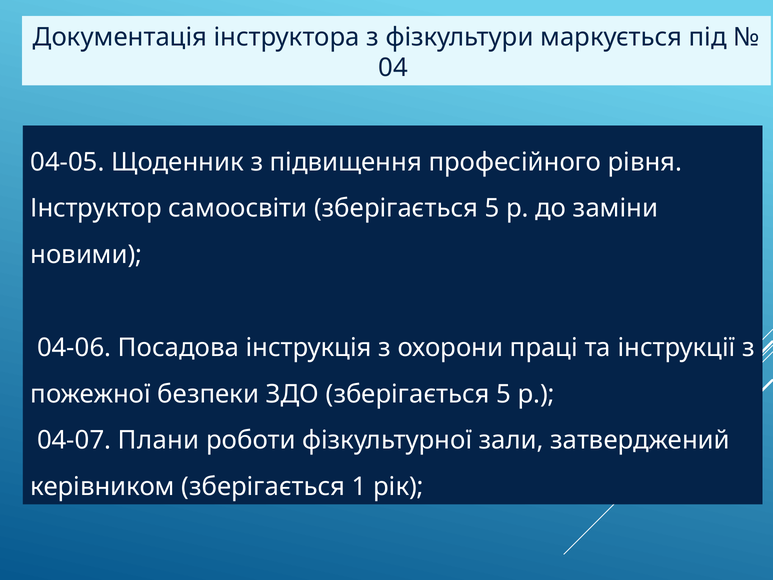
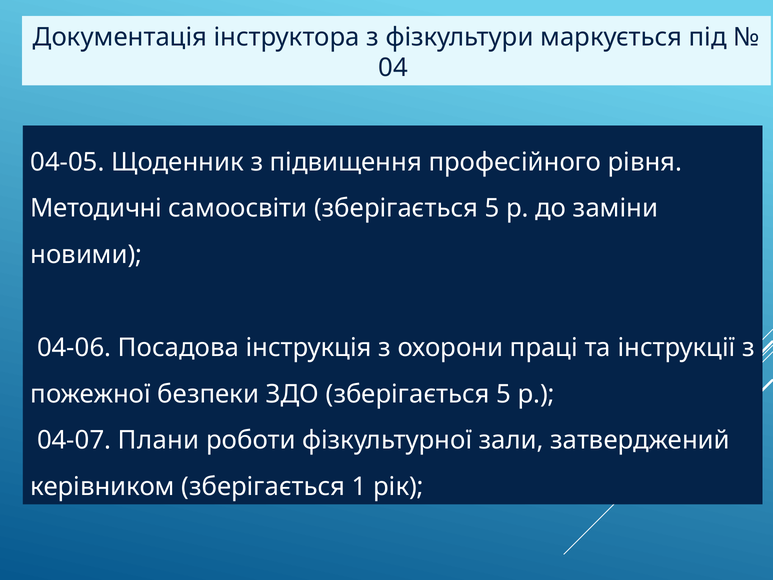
Інструктор: Інструктор -> Методичні (96, 208)
